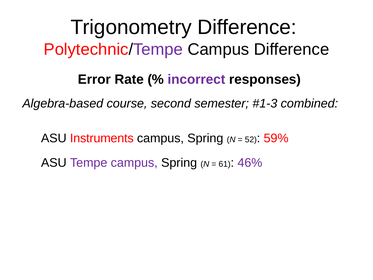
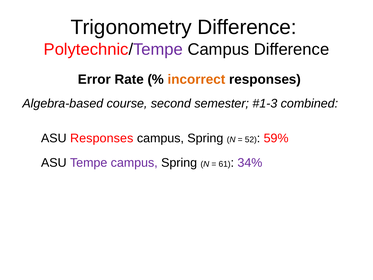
incorrect colour: purple -> orange (197, 79)
ASU Instruments: Instruments -> Responses (102, 138)
46%: 46% -> 34% (250, 162)
